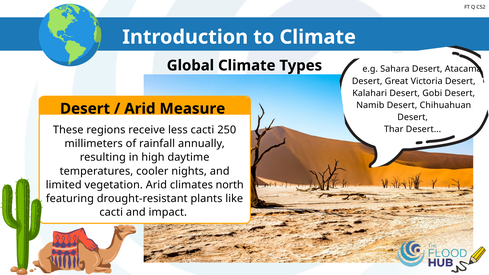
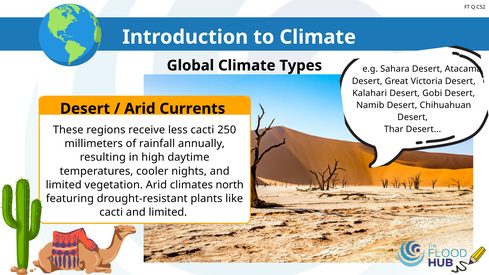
Measure: Measure -> Currents (192, 109)
cacti and impact: impact -> limited (168, 212)
